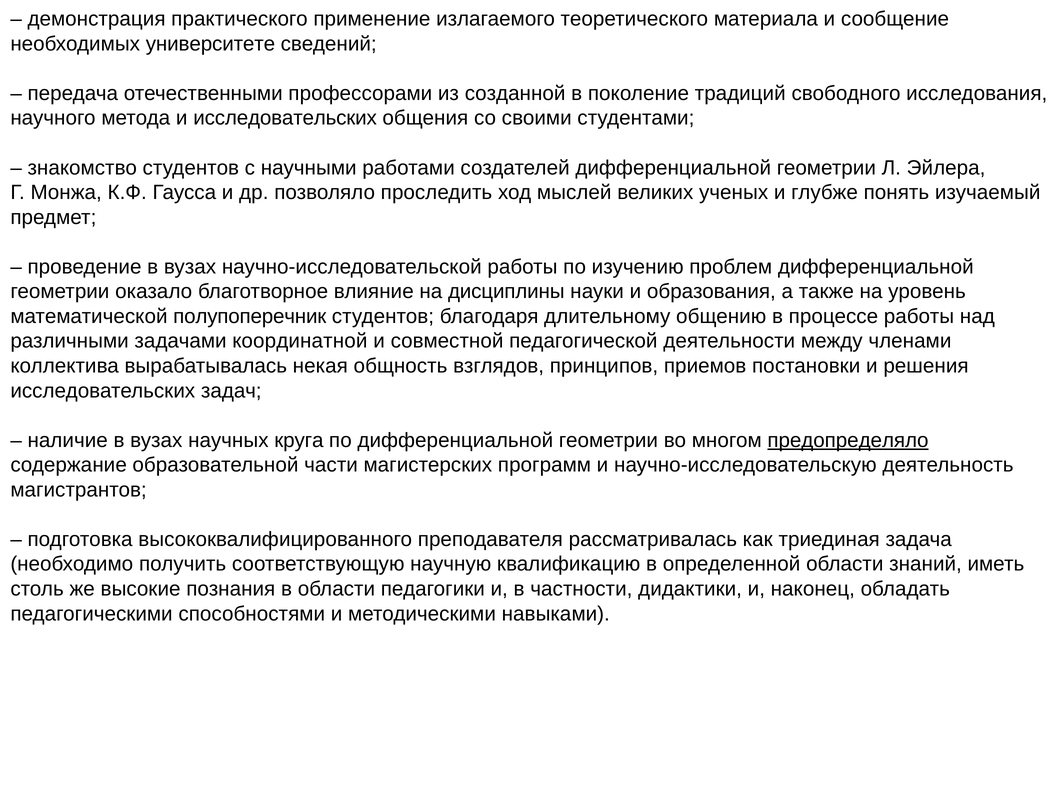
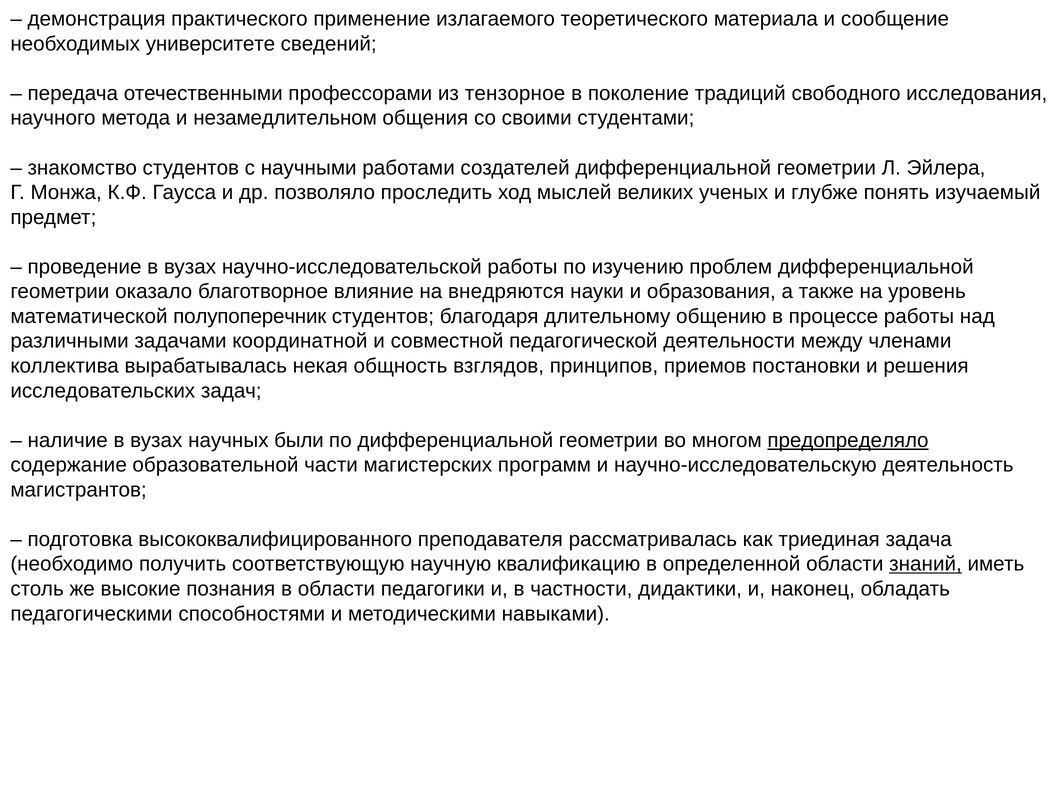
созданной: созданной -> тензорное (515, 93)
и исследовательских: исследовательских -> незамедлительном (285, 118)
дисциплины: дисциплины -> внедряются (506, 292)
круга: круга -> были (299, 440)
знаний underline: none -> present (926, 564)
